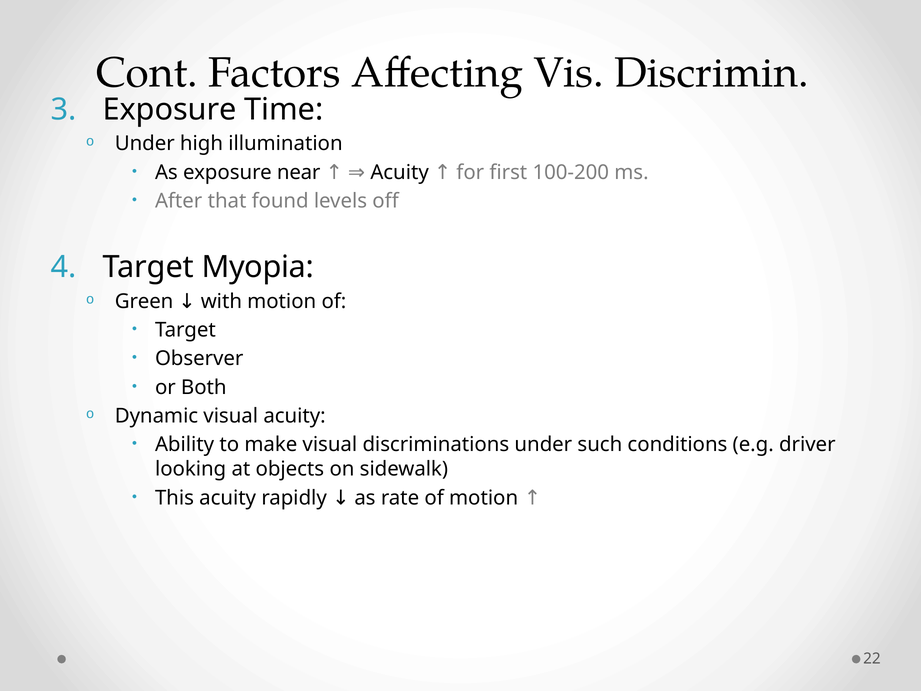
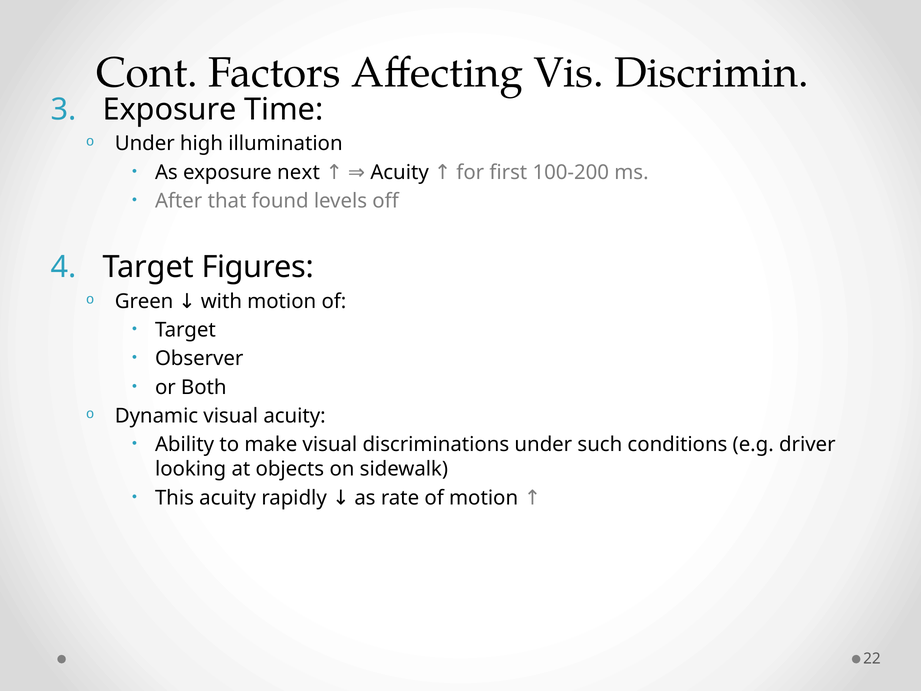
near: near -> next (299, 172)
Myopia: Myopia -> Figures (258, 267)
